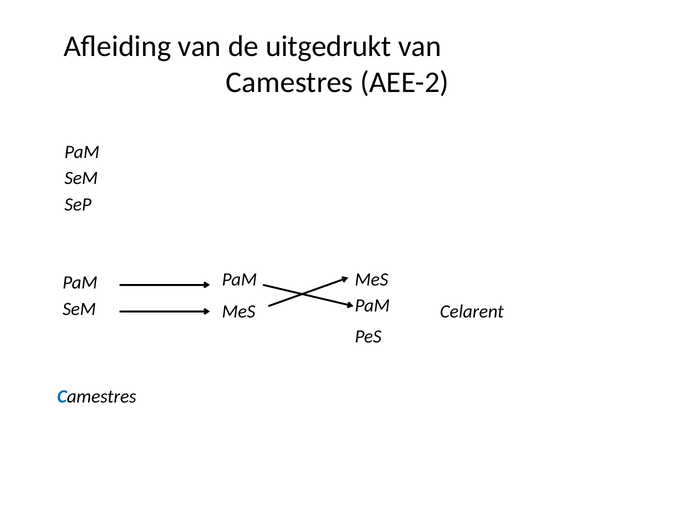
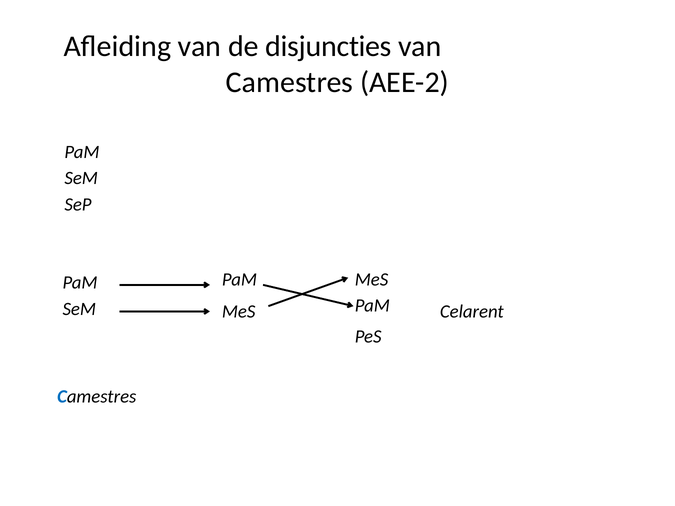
uitgedrukt: uitgedrukt -> disjuncties (329, 47)
